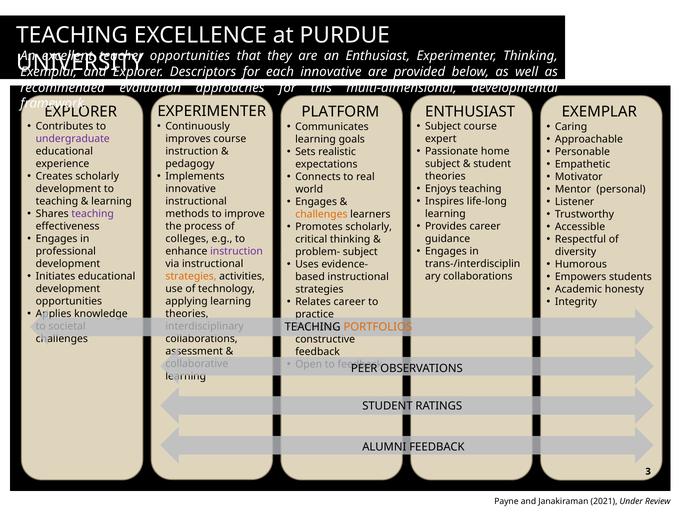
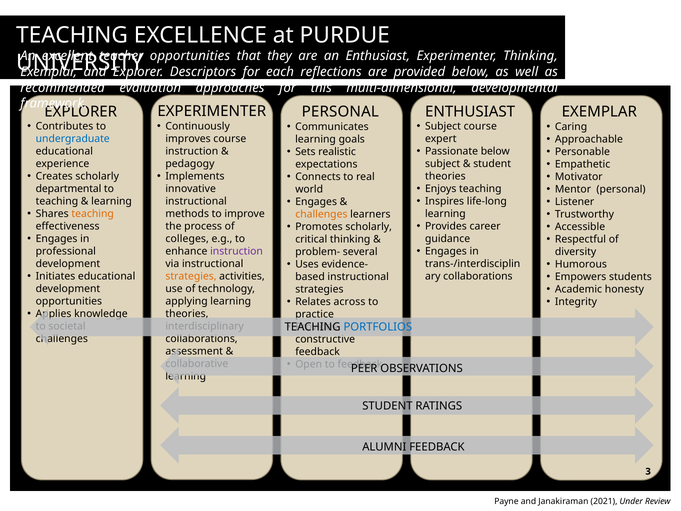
each innovative: innovative -> reflections (331, 72)
PLATFORM: PLATFORM -> PERSONAL (340, 112)
undergraduate colour: purple -> blue (73, 139)
Passionate home: home -> below (495, 151)
development: development -> departmental (69, 189)
teaching colour: purple -> orange (93, 214)
problem- subject: subject -> several (360, 252)
Relates career: career -> across (349, 302)
PORTFOLIOS colour: orange -> blue (378, 327)
